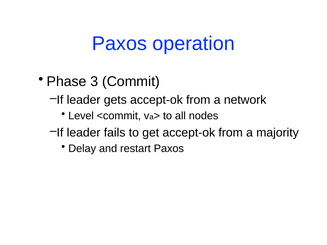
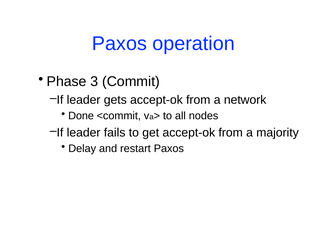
Level: Level -> Done (81, 116)
